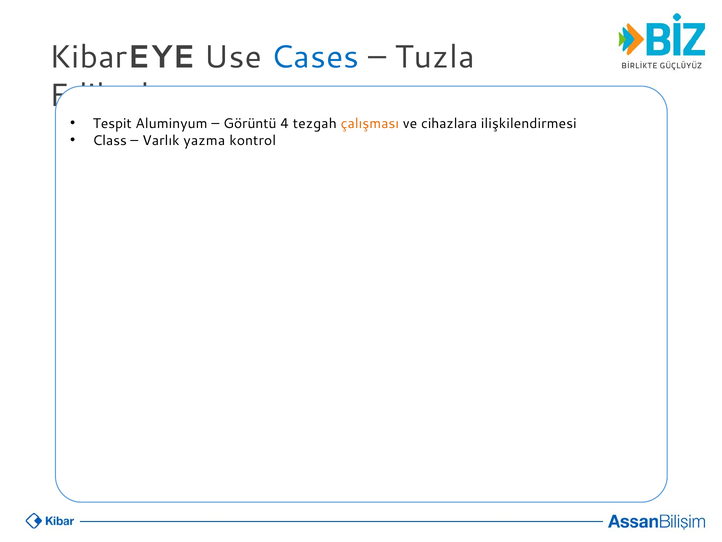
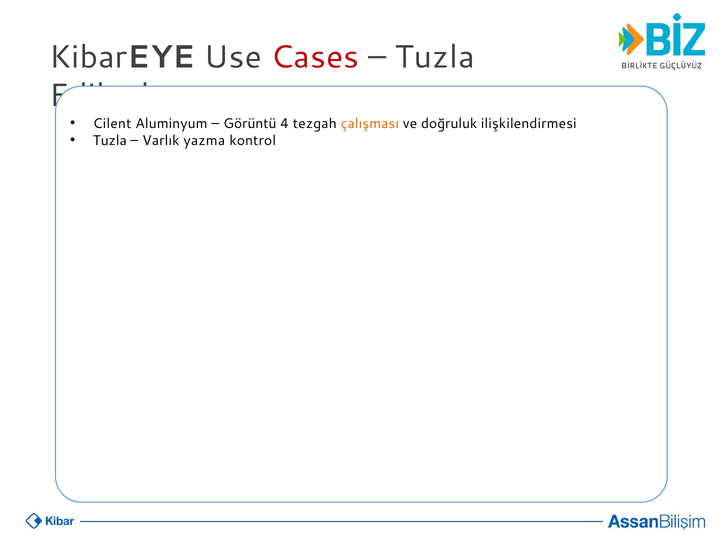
Cases colour: blue -> red (315, 57)
Tespit: Tespit -> Cilent (112, 123)
cihazlara: cihazlara -> doğruluk (449, 123)
Class: Class -> Tuzla (110, 140)
